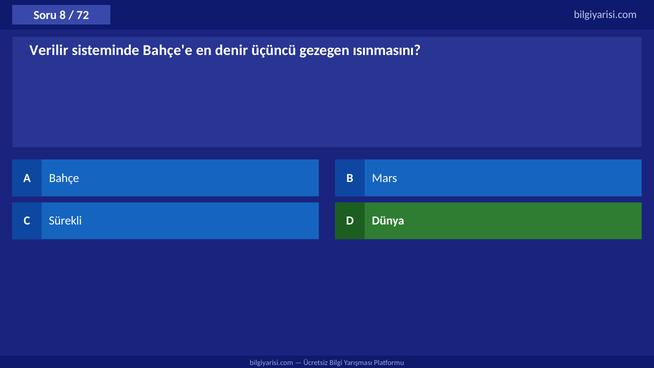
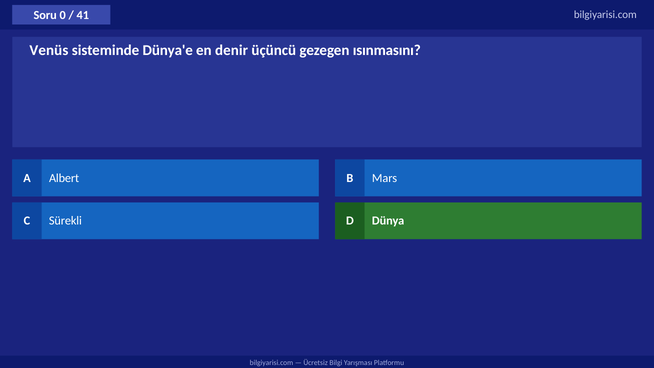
8: 8 -> 0 (63, 15)
72: 72 -> 41 (83, 15)
Verilir: Verilir -> Venüs (49, 50)
Bahçe'e: Bahçe'e -> Dünya'e (168, 50)
Bahçe: Bahçe -> Albert (64, 178)
